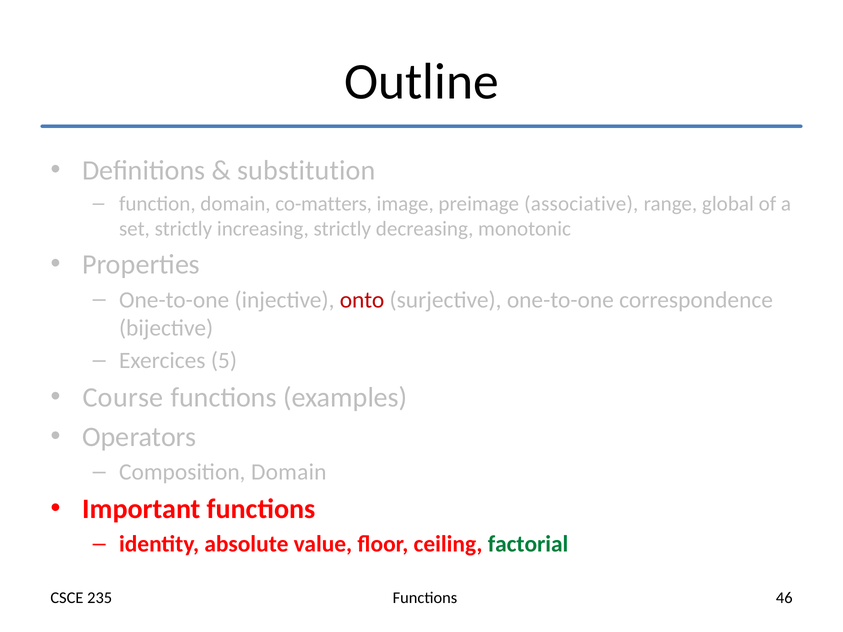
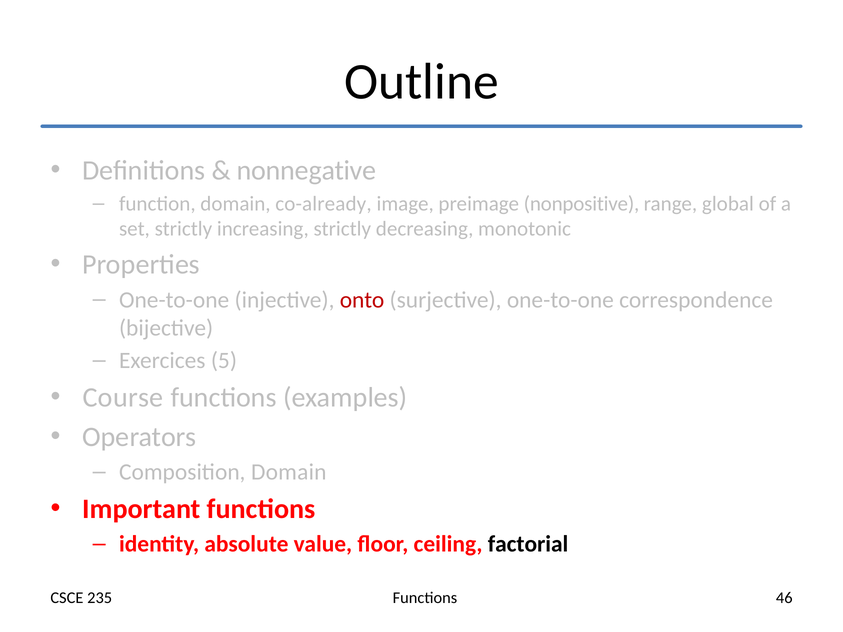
substitution: substitution -> nonnegative (307, 171)
co-matters: co-matters -> co-already (323, 204)
associative: associative -> nonpositive (582, 204)
factorial colour: green -> black (528, 544)
